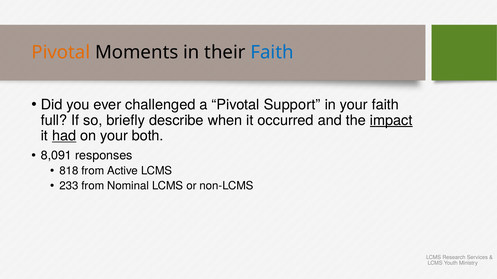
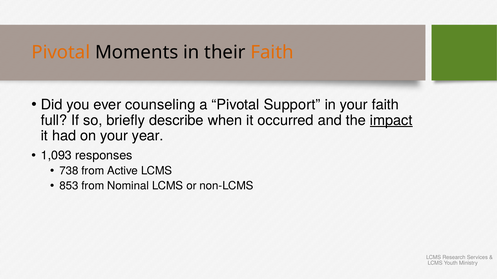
Faith colour: blue -> orange (272, 53)
challenged: challenged -> counseling (160, 105)
had underline: present -> none (64, 136)
both: both -> year (148, 136)
8,091: 8,091 -> 1,093 (56, 156)
818: 818 -> 738 (69, 171)
233: 233 -> 853 (69, 186)
